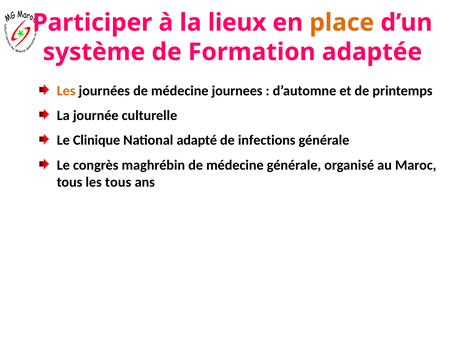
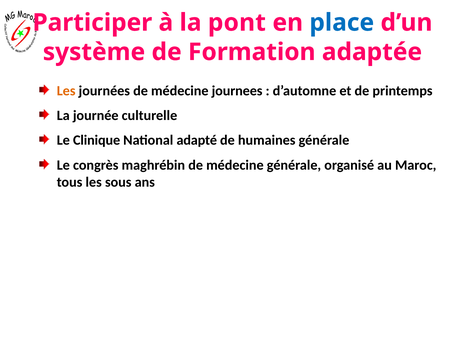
lieux: lieux -> pont (237, 23)
place colour: orange -> blue (342, 23)
infections: infections -> humaines (267, 140)
les tous: tous -> sous (118, 182)
